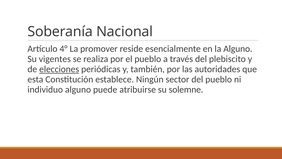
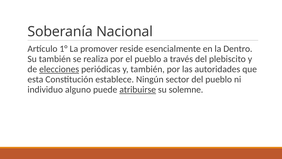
4°: 4° -> 1° (64, 49)
la Alguno: Alguno -> Dentro (238, 49)
Su vigentes: vigentes -> también (55, 59)
atribuirse underline: none -> present (138, 89)
